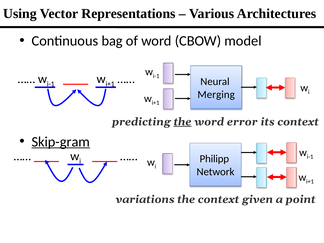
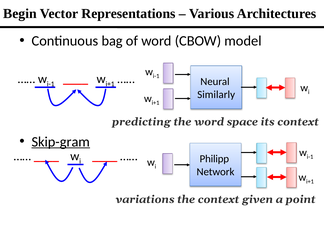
Using: Using -> Begin (20, 14)
Merging: Merging -> Similarly (216, 94)
the underline: present -> none (182, 122)
error: error -> space (242, 122)
